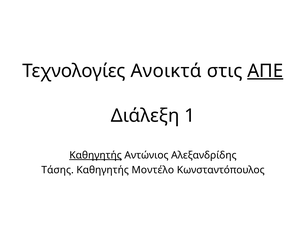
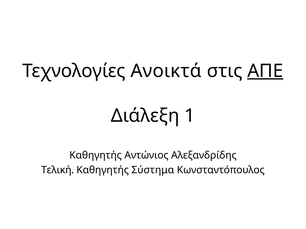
Καθηγητής underline: present -> none (96, 156)
Τάσης: Τάσης -> Τελική (58, 170)
Μοντέλο: Μοντέλο -> Σύστημα (153, 170)
